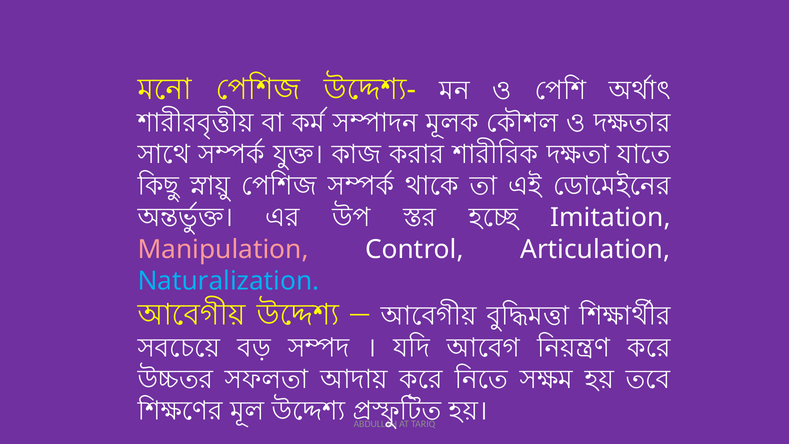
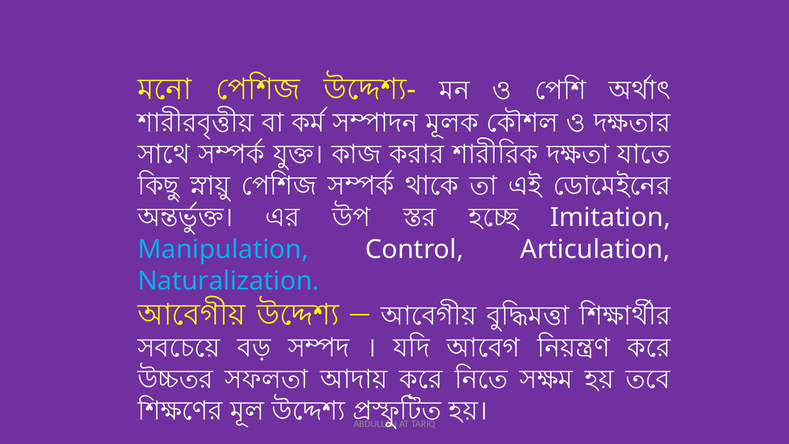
Manipulation colour: pink -> light blue (223, 249)
